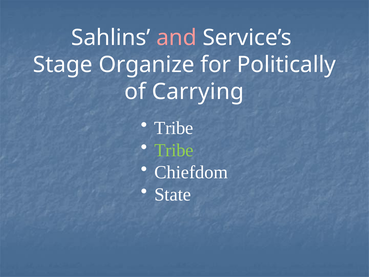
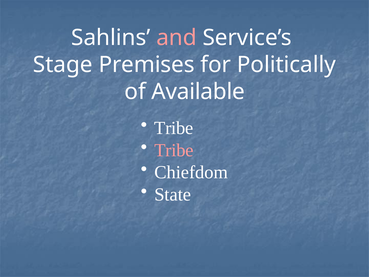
Organize: Organize -> Premises (147, 65)
Carrying: Carrying -> Available (198, 92)
Tribe colour: light green -> pink (174, 150)
